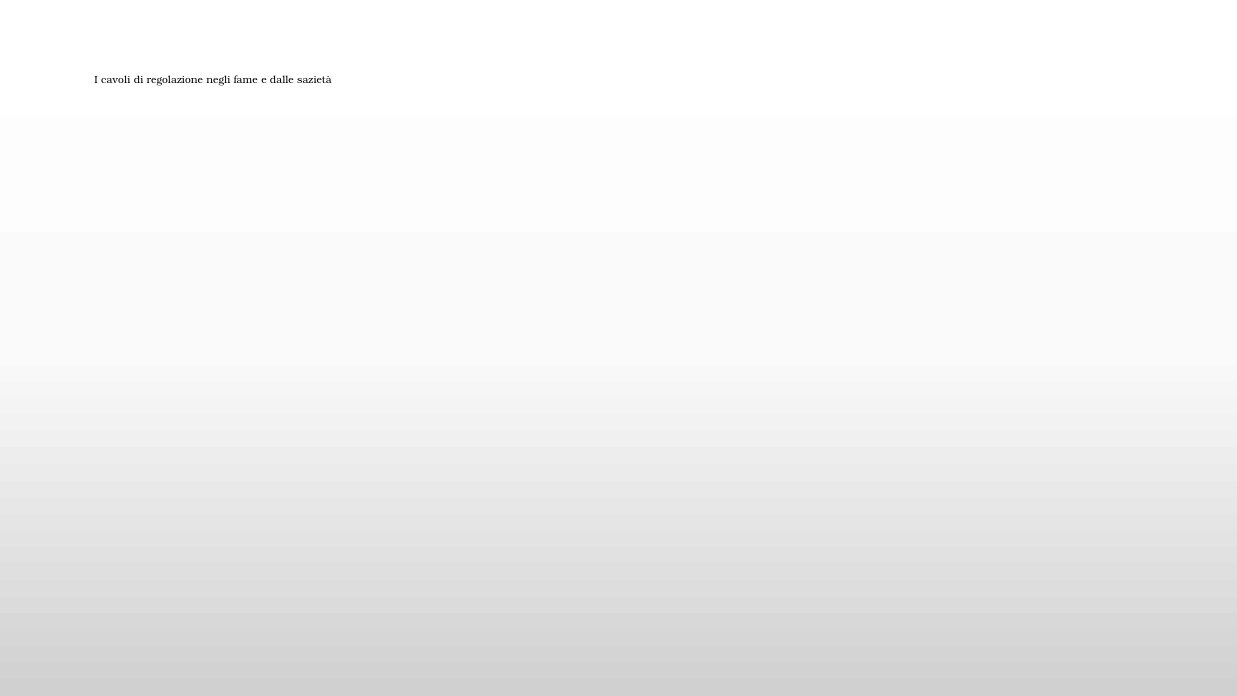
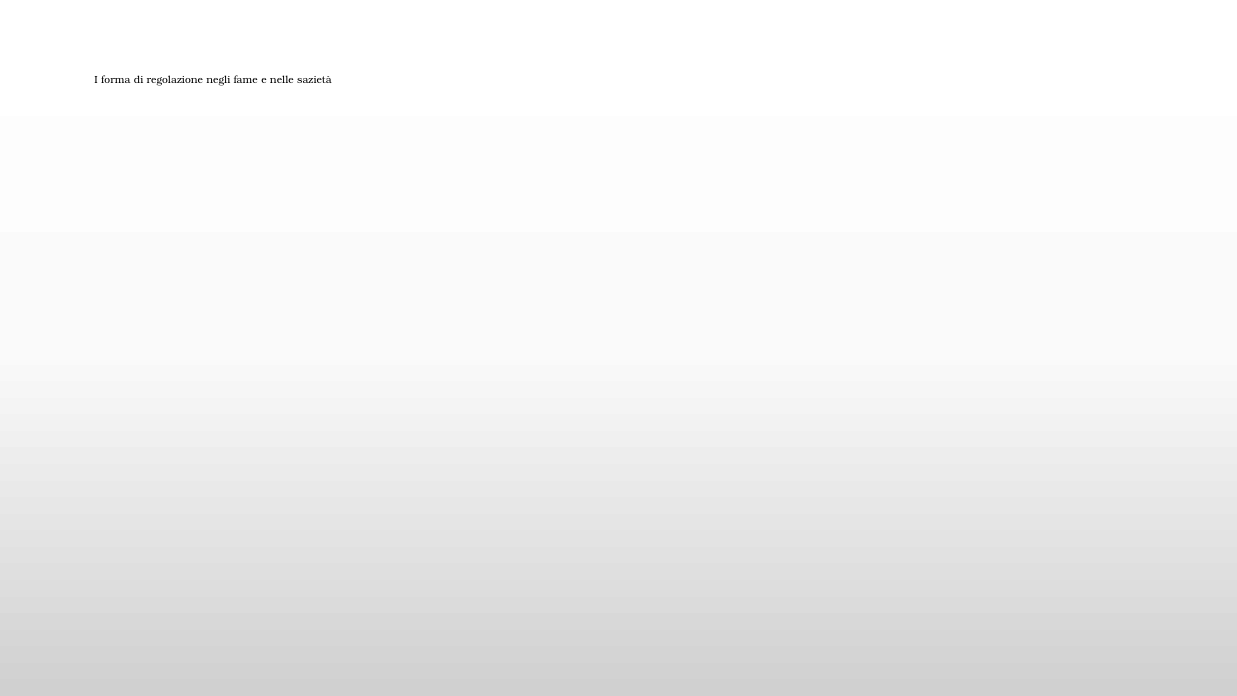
cavoli: cavoli -> forma (116, 80)
dalle: dalle -> nelle (282, 80)
